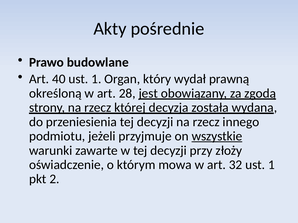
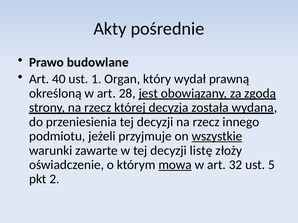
przy: przy -> listę (201, 151)
mowa underline: none -> present (175, 165)
32 ust 1: 1 -> 5 (271, 165)
